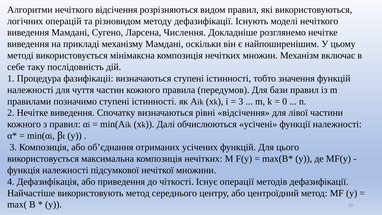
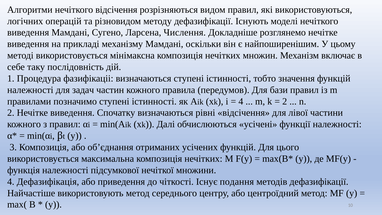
чуття: чуття -> задач (83, 90)
3: 3 -> 4 (241, 101)
0: 0 -> 2 (285, 101)
операції: операції -> подання (237, 182)
